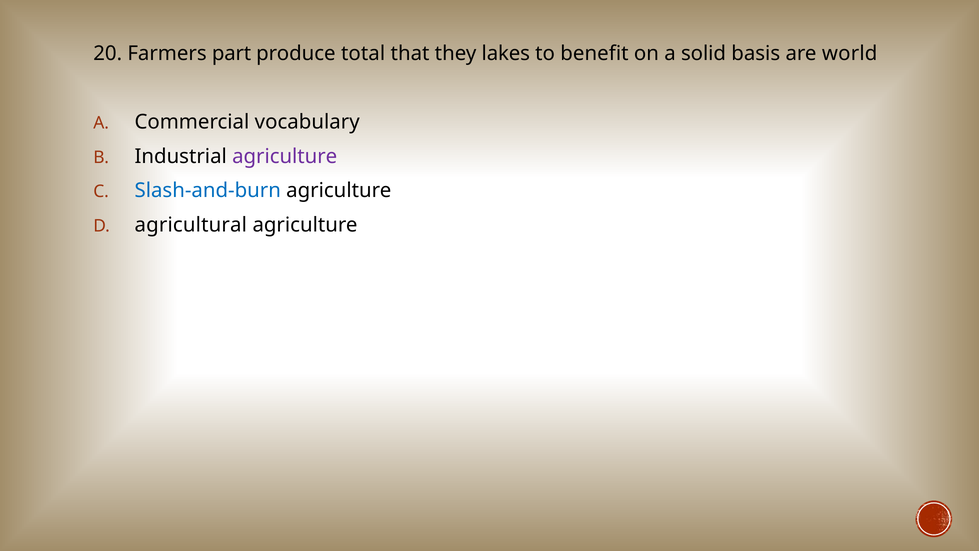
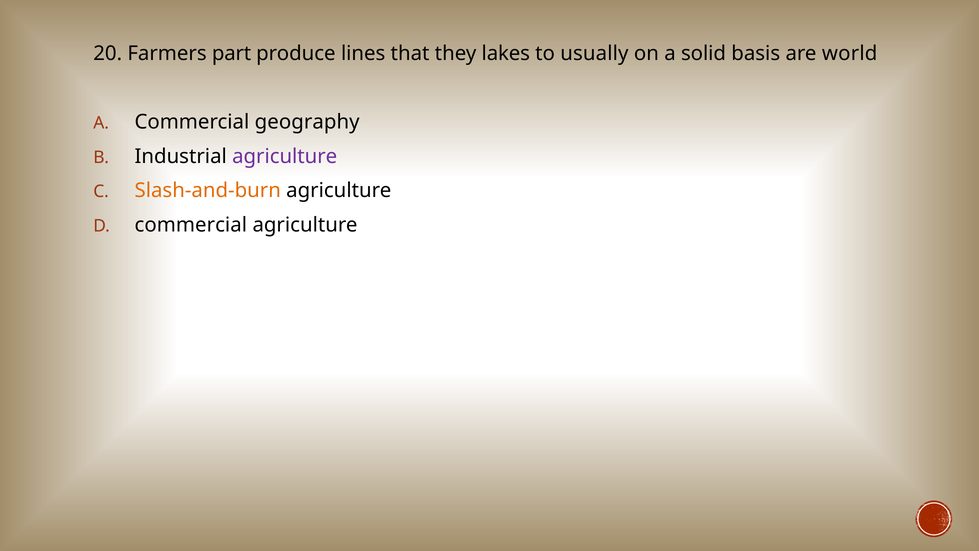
total: total -> lines (363, 53)
benefit: benefit -> usually (594, 53)
vocabulary: vocabulary -> geography (307, 122)
Slash-and-burn colour: blue -> orange (208, 190)
agricultural: agricultural -> commercial (191, 225)
